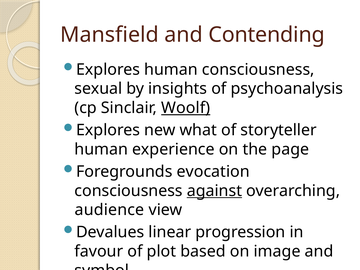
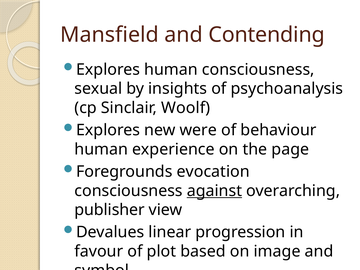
Woolf underline: present -> none (186, 108)
what: what -> were (198, 130)
storyteller: storyteller -> behaviour (279, 130)
audience: audience -> publisher (110, 210)
